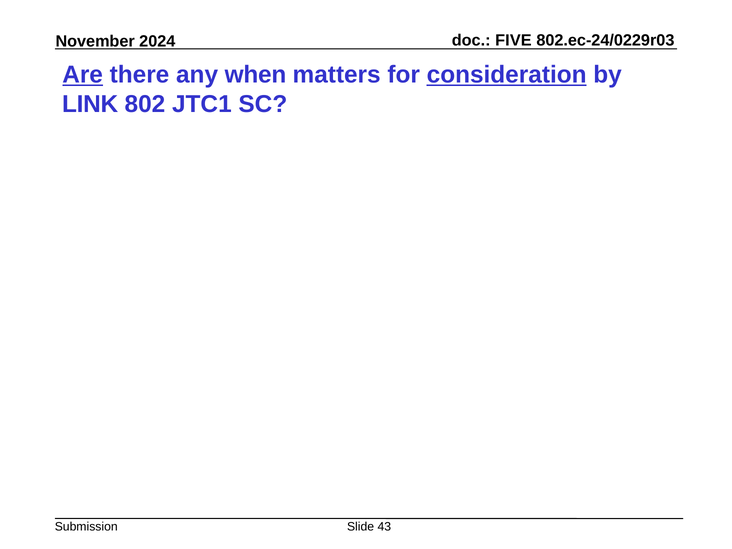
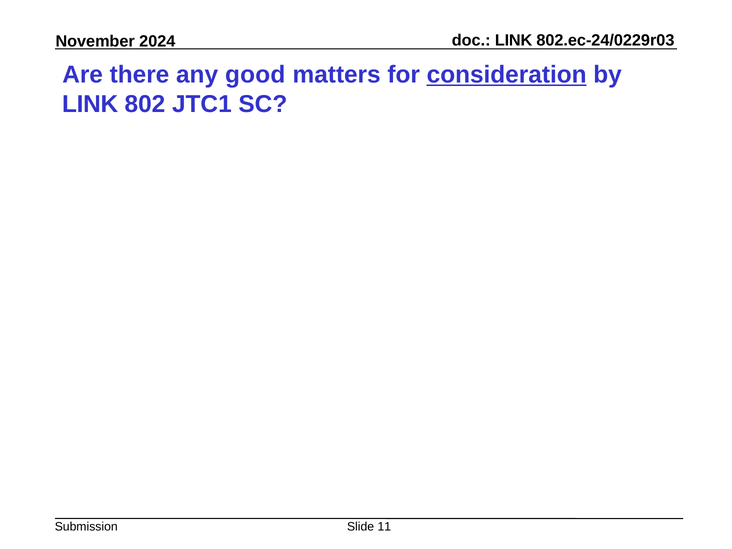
FIVE: FIVE -> LINK (514, 40)
Are underline: present -> none (83, 75)
when: when -> good (255, 75)
43: 43 -> 11 (384, 527)
